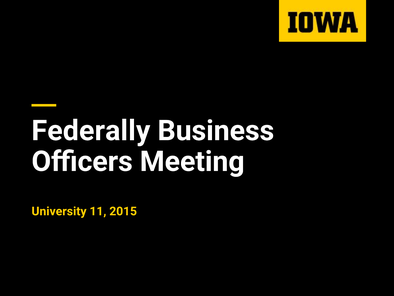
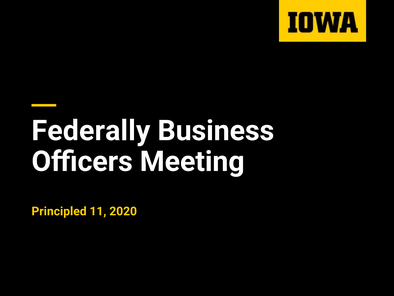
University: University -> Principled (59, 211)
2015: 2015 -> 2020 (123, 211)
